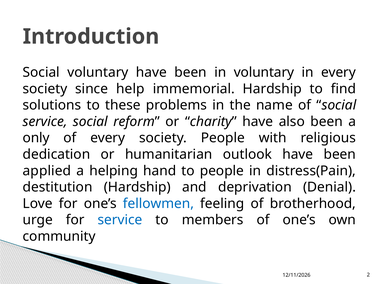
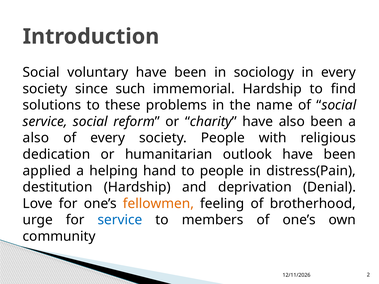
in voluntary: voluntary -> sociology (264, 72)
help: help -> such (130, 89)
only: only -> also (36, 138)
fellowmen colour: blue -> orange (158, 204)
